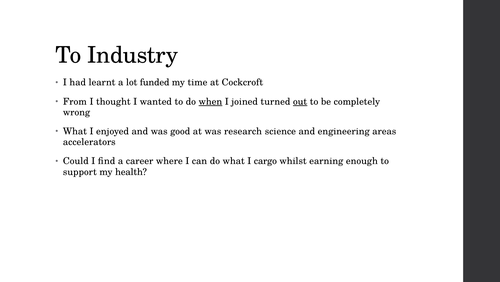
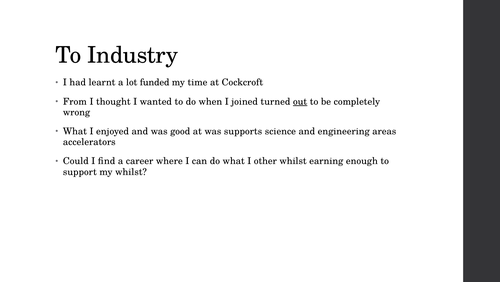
when underline: present -> none (210, 101)
research: research -> supports (243, 131)
cargo: cargo -> other (265, 161)
my health: health -> whilst (131, 171)
